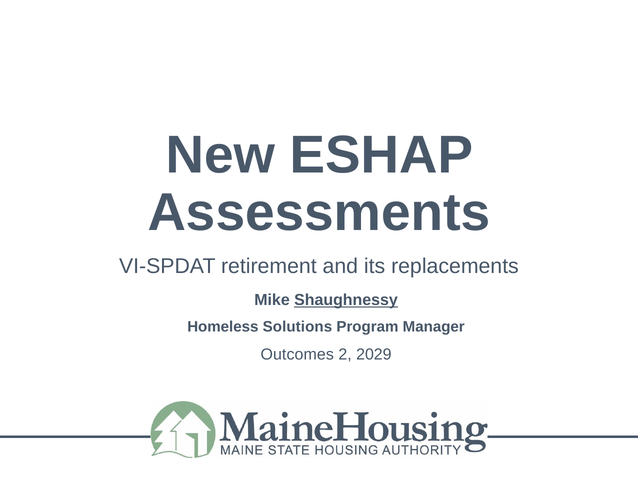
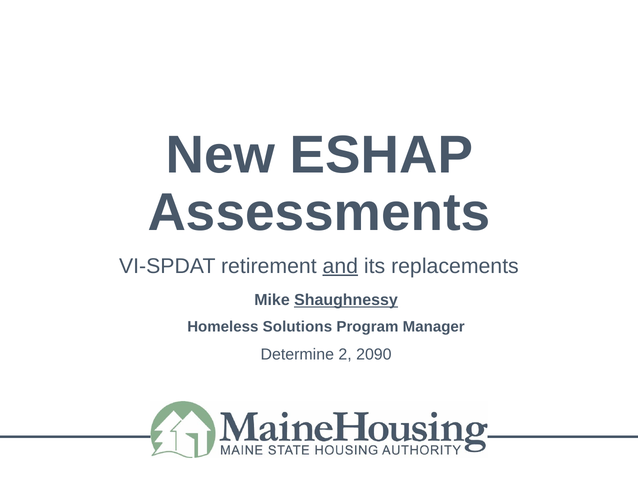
and underline: none -> present (340, 266)
Outcomes: Outcomes -> Determine (297, 354)
2029: 2029 -> 2090 (374, 354)
